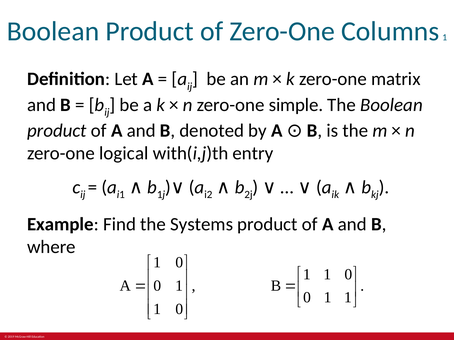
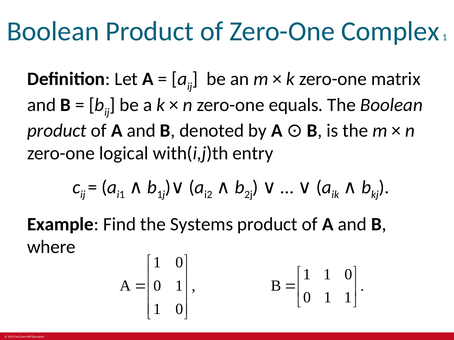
Columns: Columns -> Complex (390, 31)
simple: simple -> equals (296, 105)
